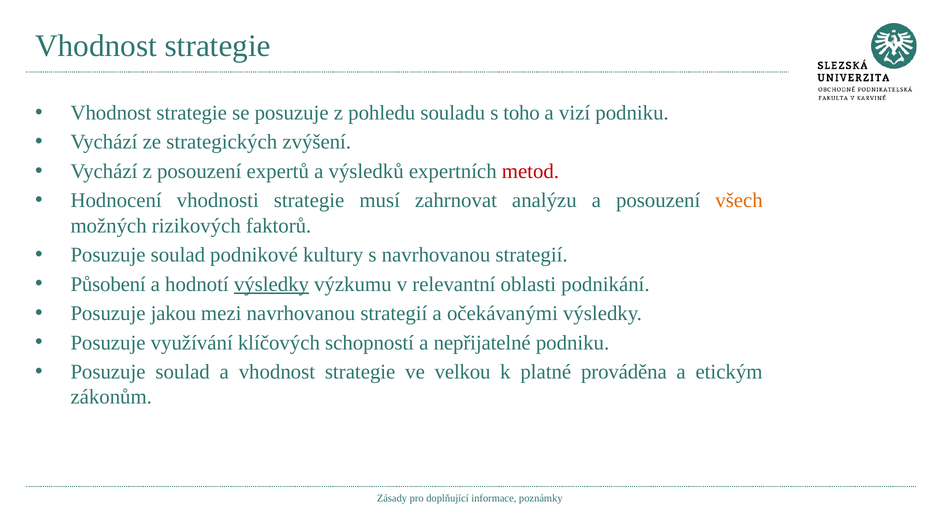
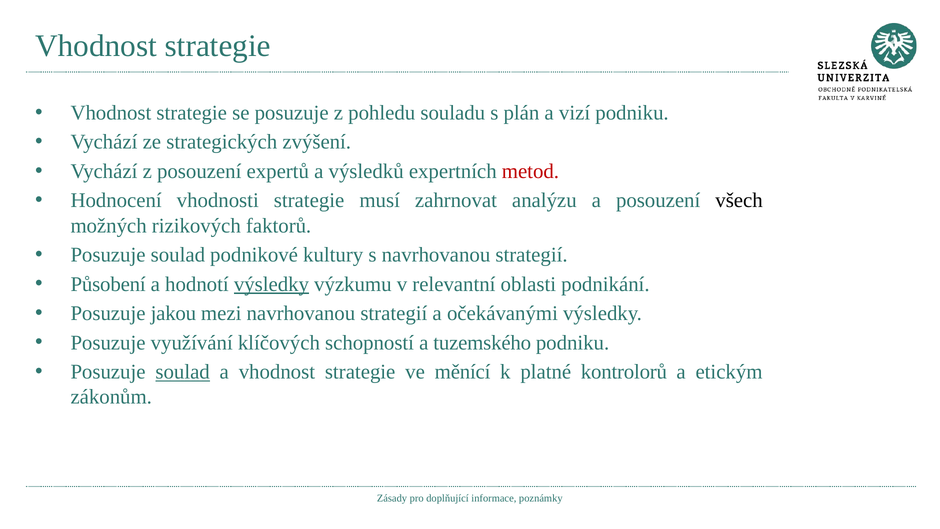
toho: toho -> plán (521, 113)
všech colour: orange -> black (739, 201)
nepřijatelné: nepřijatelné -> tuzemského (482, 343)
soulad underline: none -> present (183, 372)
velkou: velkou -> měnící (463, 372)
prováděna: prováděna -> kontrolorů (624, 372)
